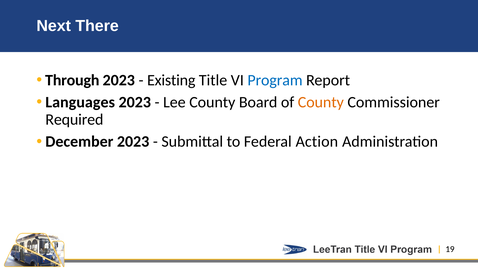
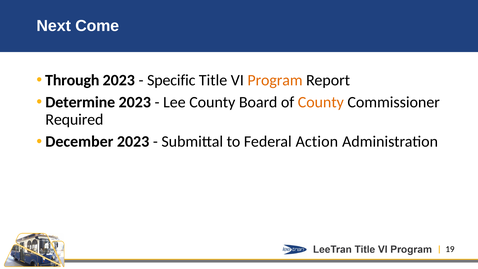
There: There -> Come (97, 26)
Existing: Existing -> Specific (171, 80)
Program colour: blue -> orange (275, 80)
Languages: Languages -> Determine (80, 102)
